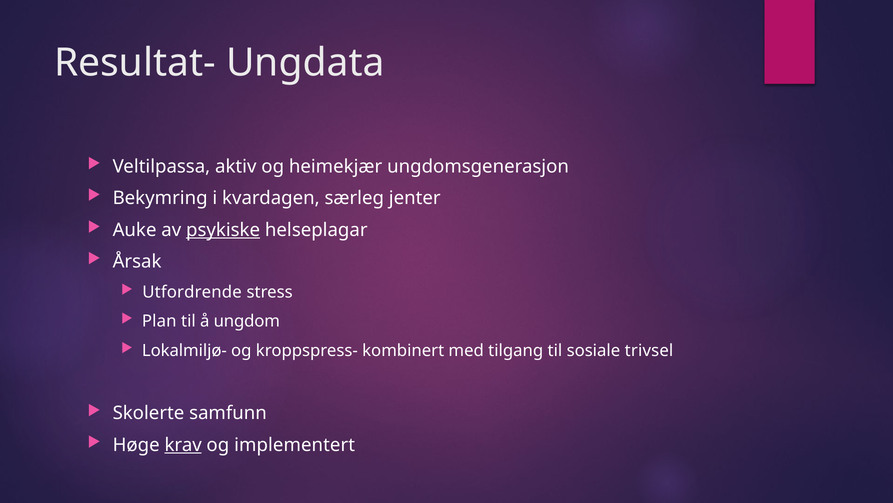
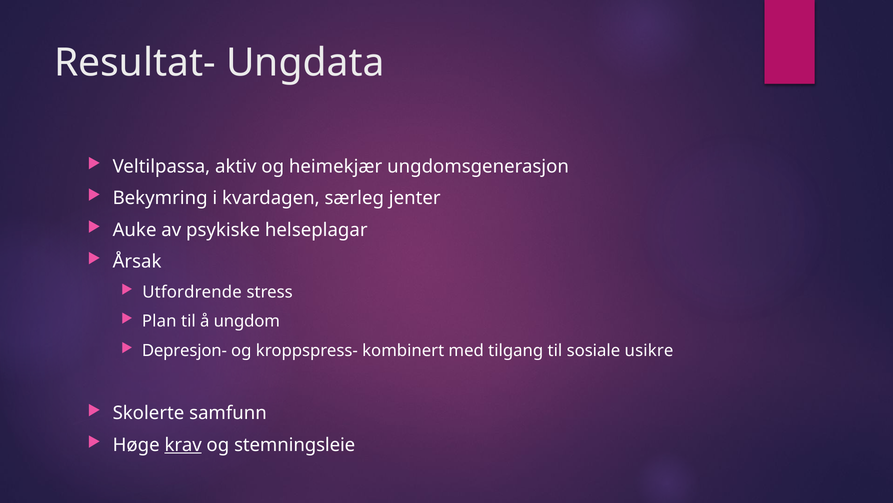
psykiske underline: present -> none (223, 230)
Lokalmiljø-: Lokalmiljø- -> Depresjon- (184, 350)
trivsel: trivsel -> usikre (649, 350)
implementert: implementert -> stemningsleie (295, 444)
